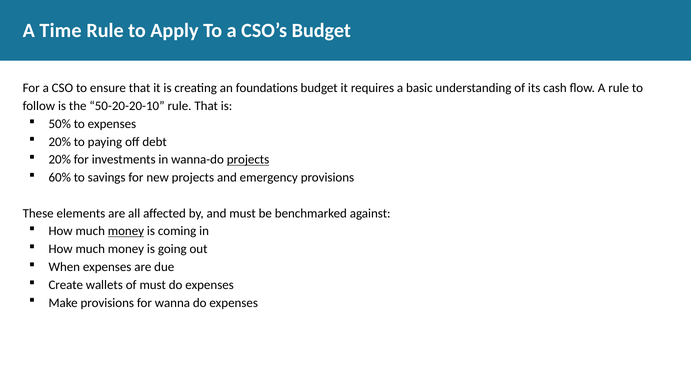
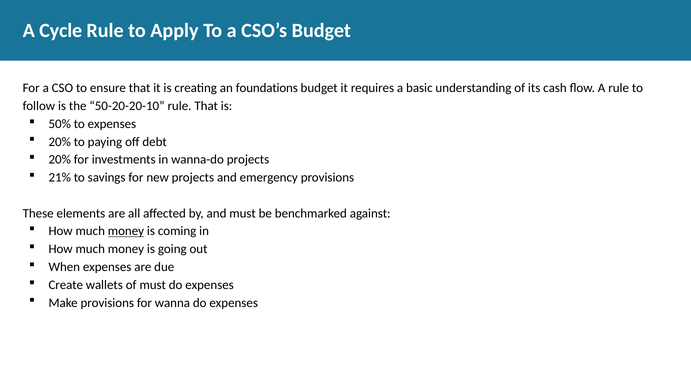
Time: Time -> Cycle (61, 30)
projects underline: present -> none (248, 160)
60%: 60% -> 21% (60, 177)
